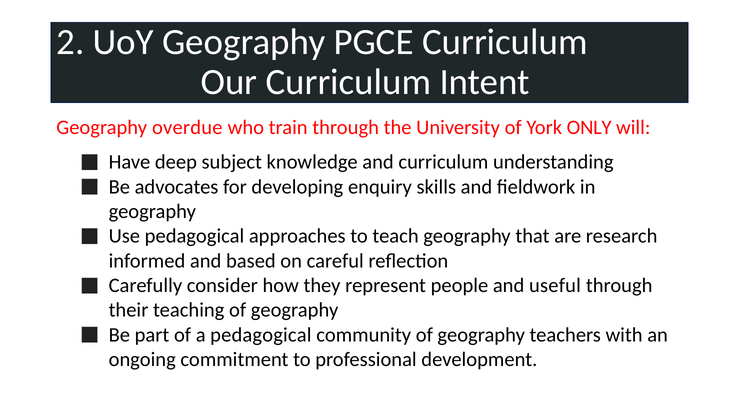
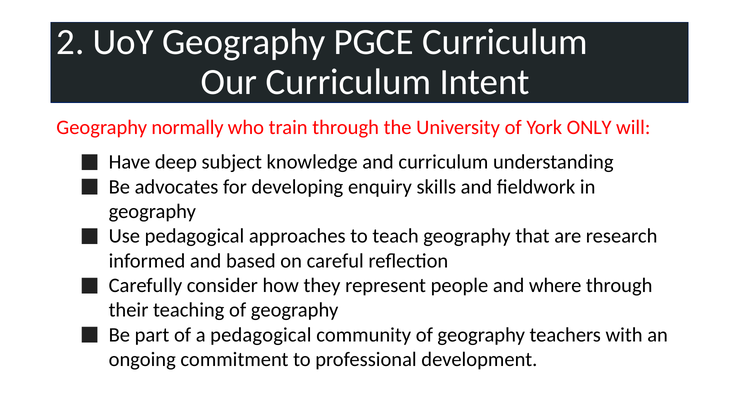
overdue: overdue -> normally (188, 127)
useful: useful -> where (555, 285)
